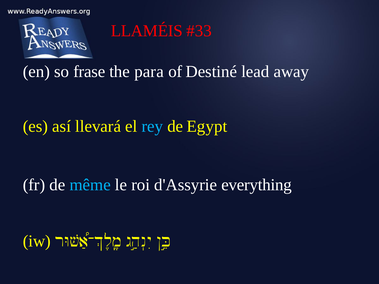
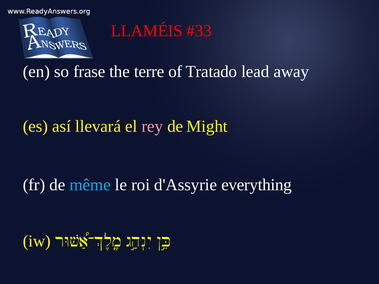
para: para -> terre (149, 72)
Destiné: Destiné -> Tratado (211, 72)
rey colour: light blue -> pink (152, 127)
Egypt: Egypt -> Might (207, 127)
